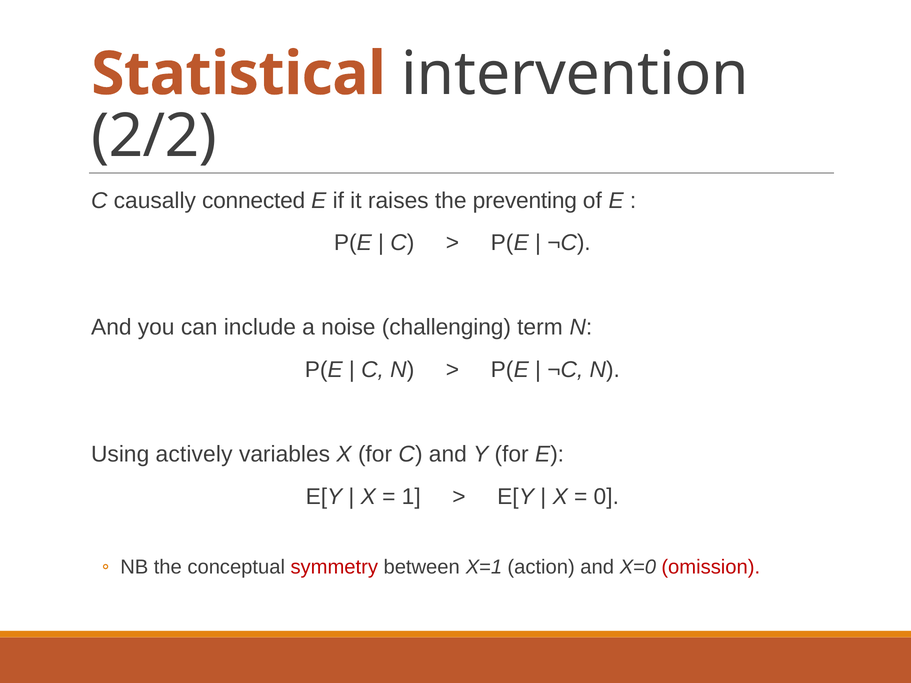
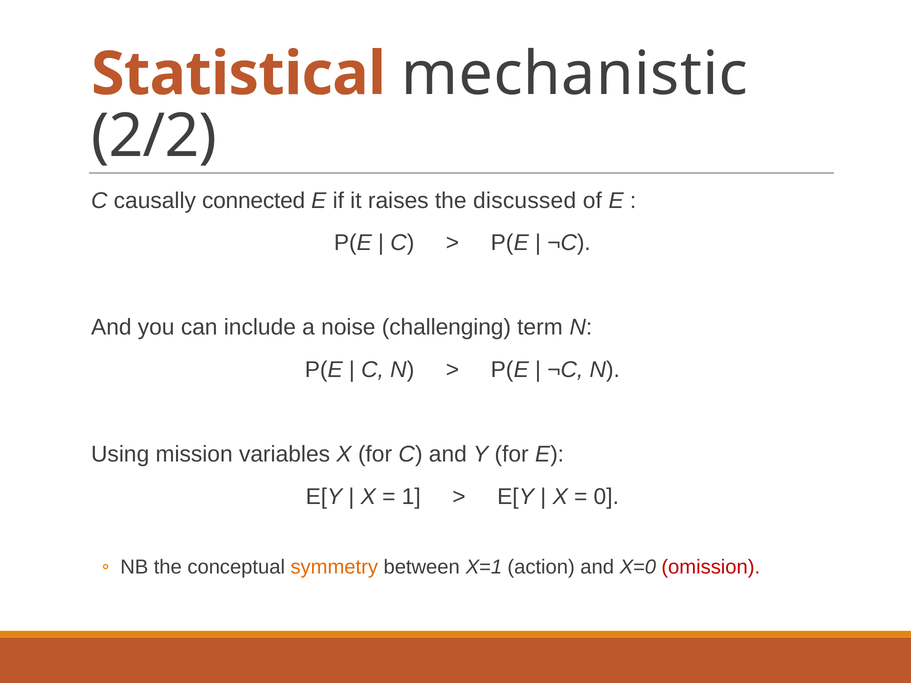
intervention: intervention -> mechanistic (575, 74)
preventing: preventing -> discussed (525, 201)
actively: actively -> mission (194, 454)
symmetry colour: red -> orange (334, 567)
